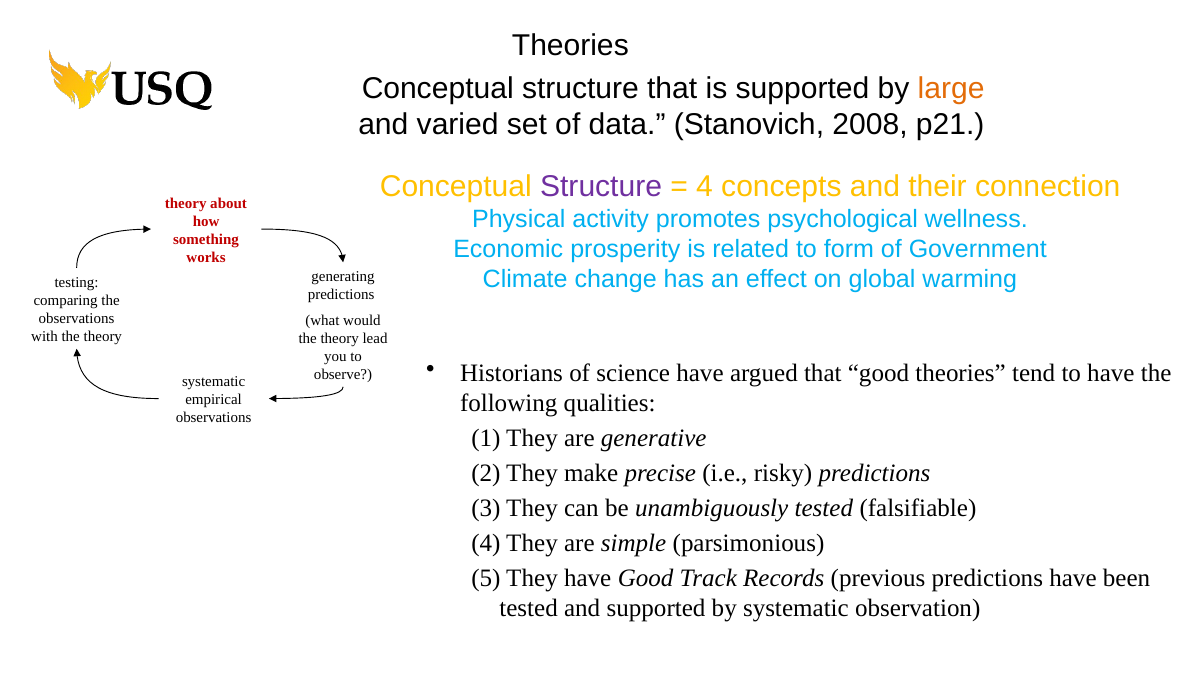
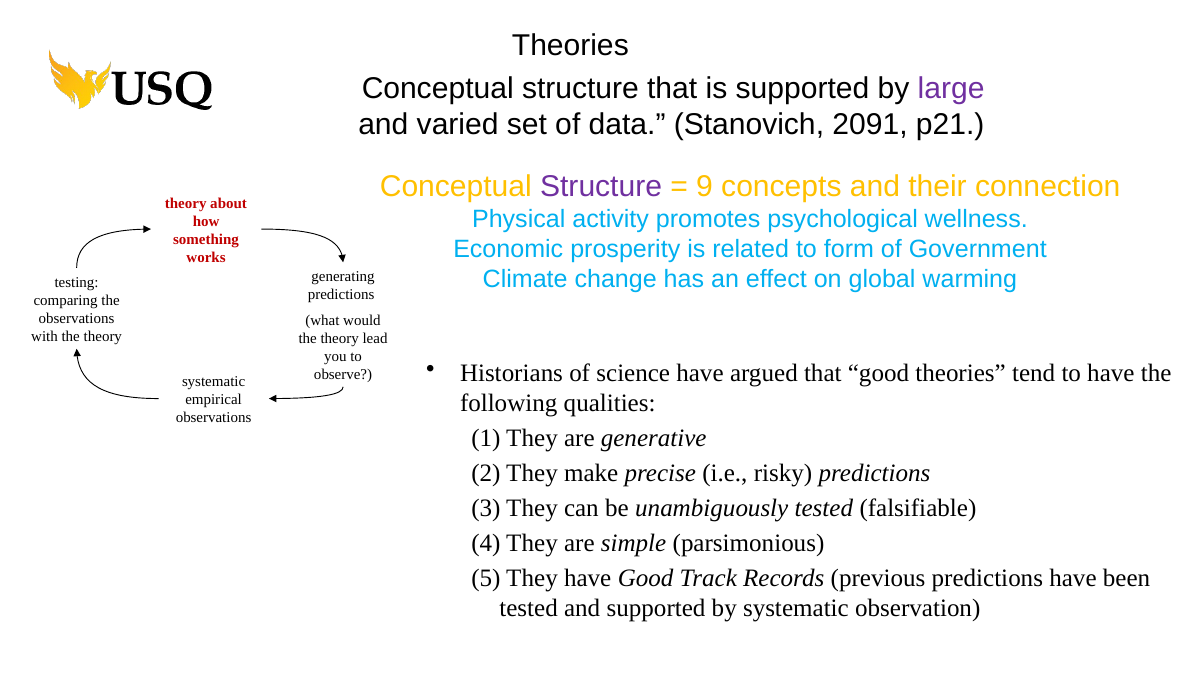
large colour: orange -> purple (951, 88)
2008: 2008 -> 2091 (870, 125)
4: 4 -> 9 (705, 186)
